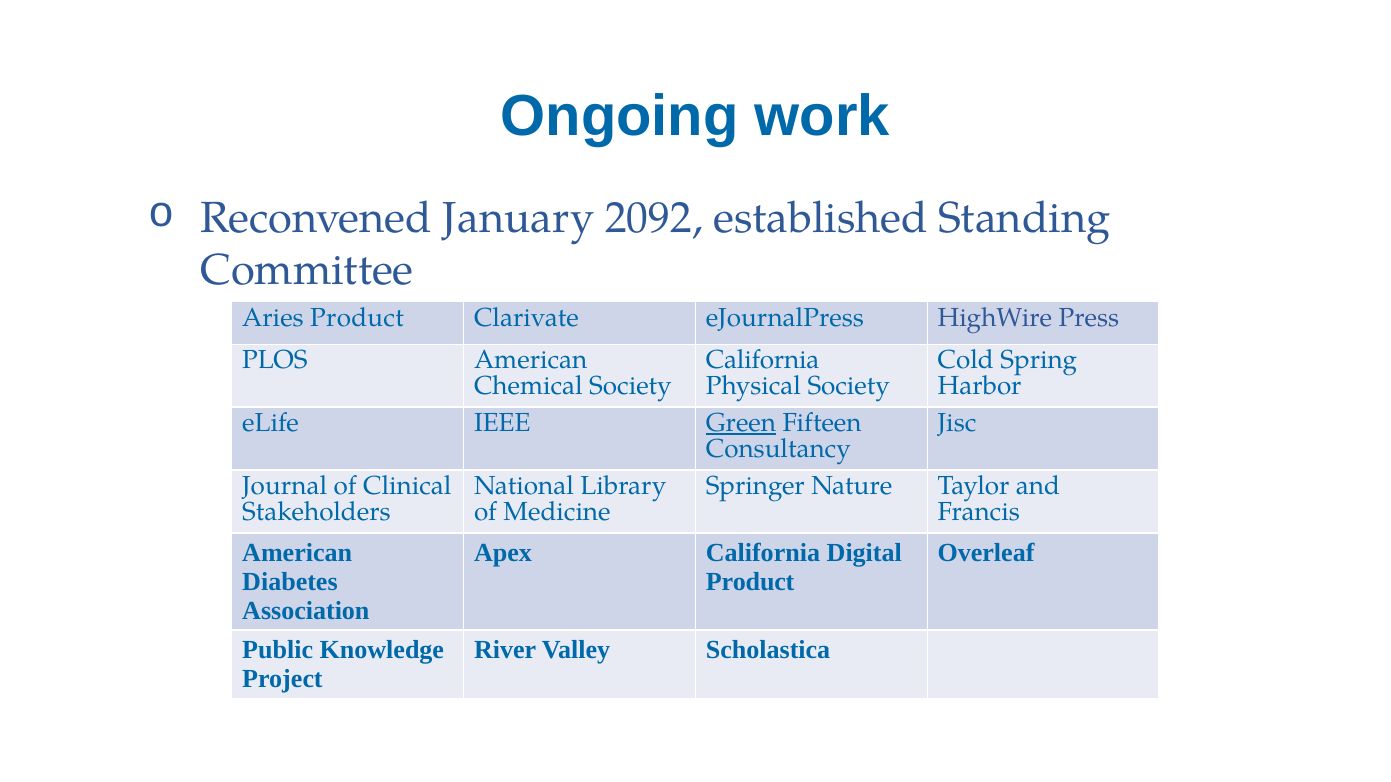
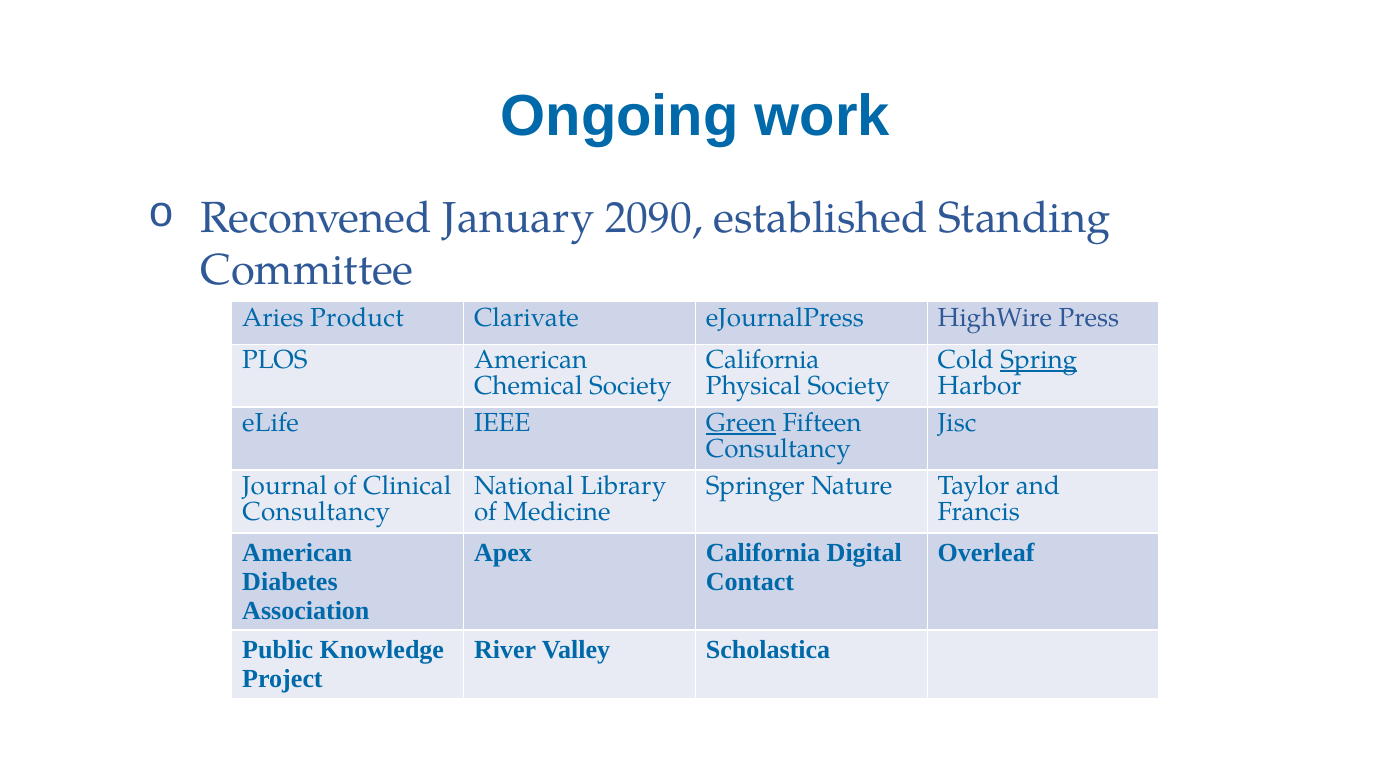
2092: 2092 -> 2090 (654, 218)
Spring underline: none -> present (1039, 360)
Stakeholders: Stakeholders -> Consultancy (316, 512)
Product: Product -> Contact (750, 582)
